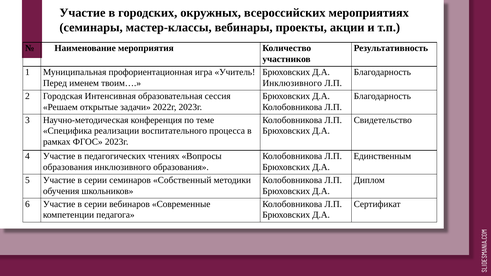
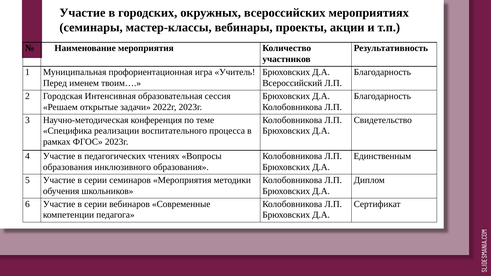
Инклюзивного: Инклюзивного -> Всероссийский (292, 83)
семинаров Собственный: Собственный -> Мероприятия (182, 180)
